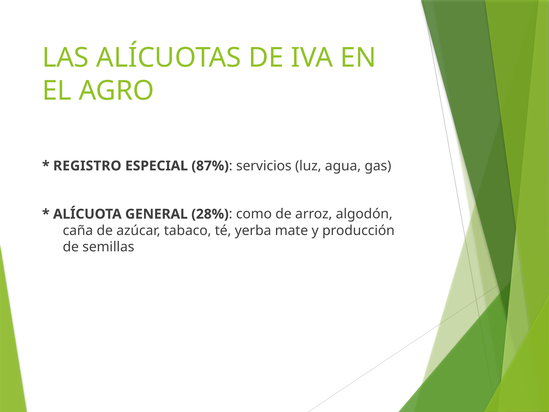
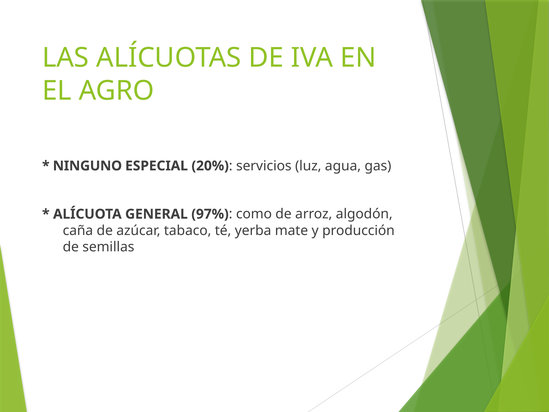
REGISTRO: REGISTRO -> NINGUNO (87, 166)
87%: 87% -> 20% (210, 166)
28%: 28% -> 97% (210, 214)
